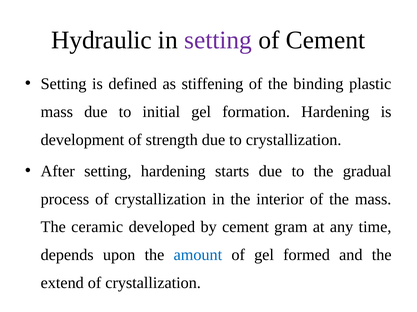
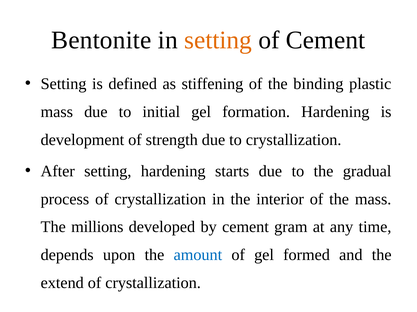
Hydraulic: Hydraulic -> Bentonite (101, 40)
setting colour: purple -> orange (218, 40)
ceramic: ceramic -> millions (97, 228)
